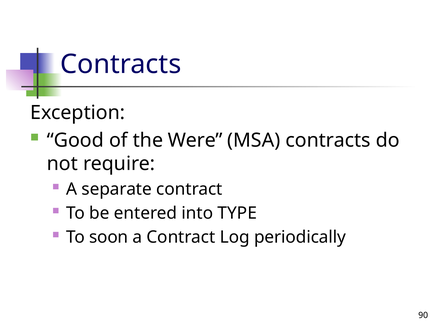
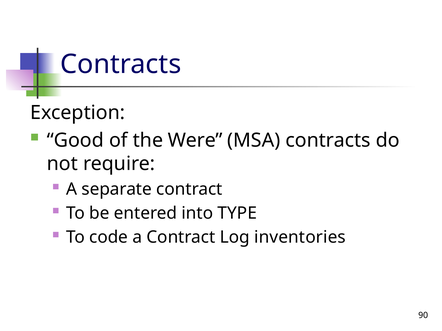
soon: soon -> code (109, 238)
periodically: periodically -> inventories (300, 238)
